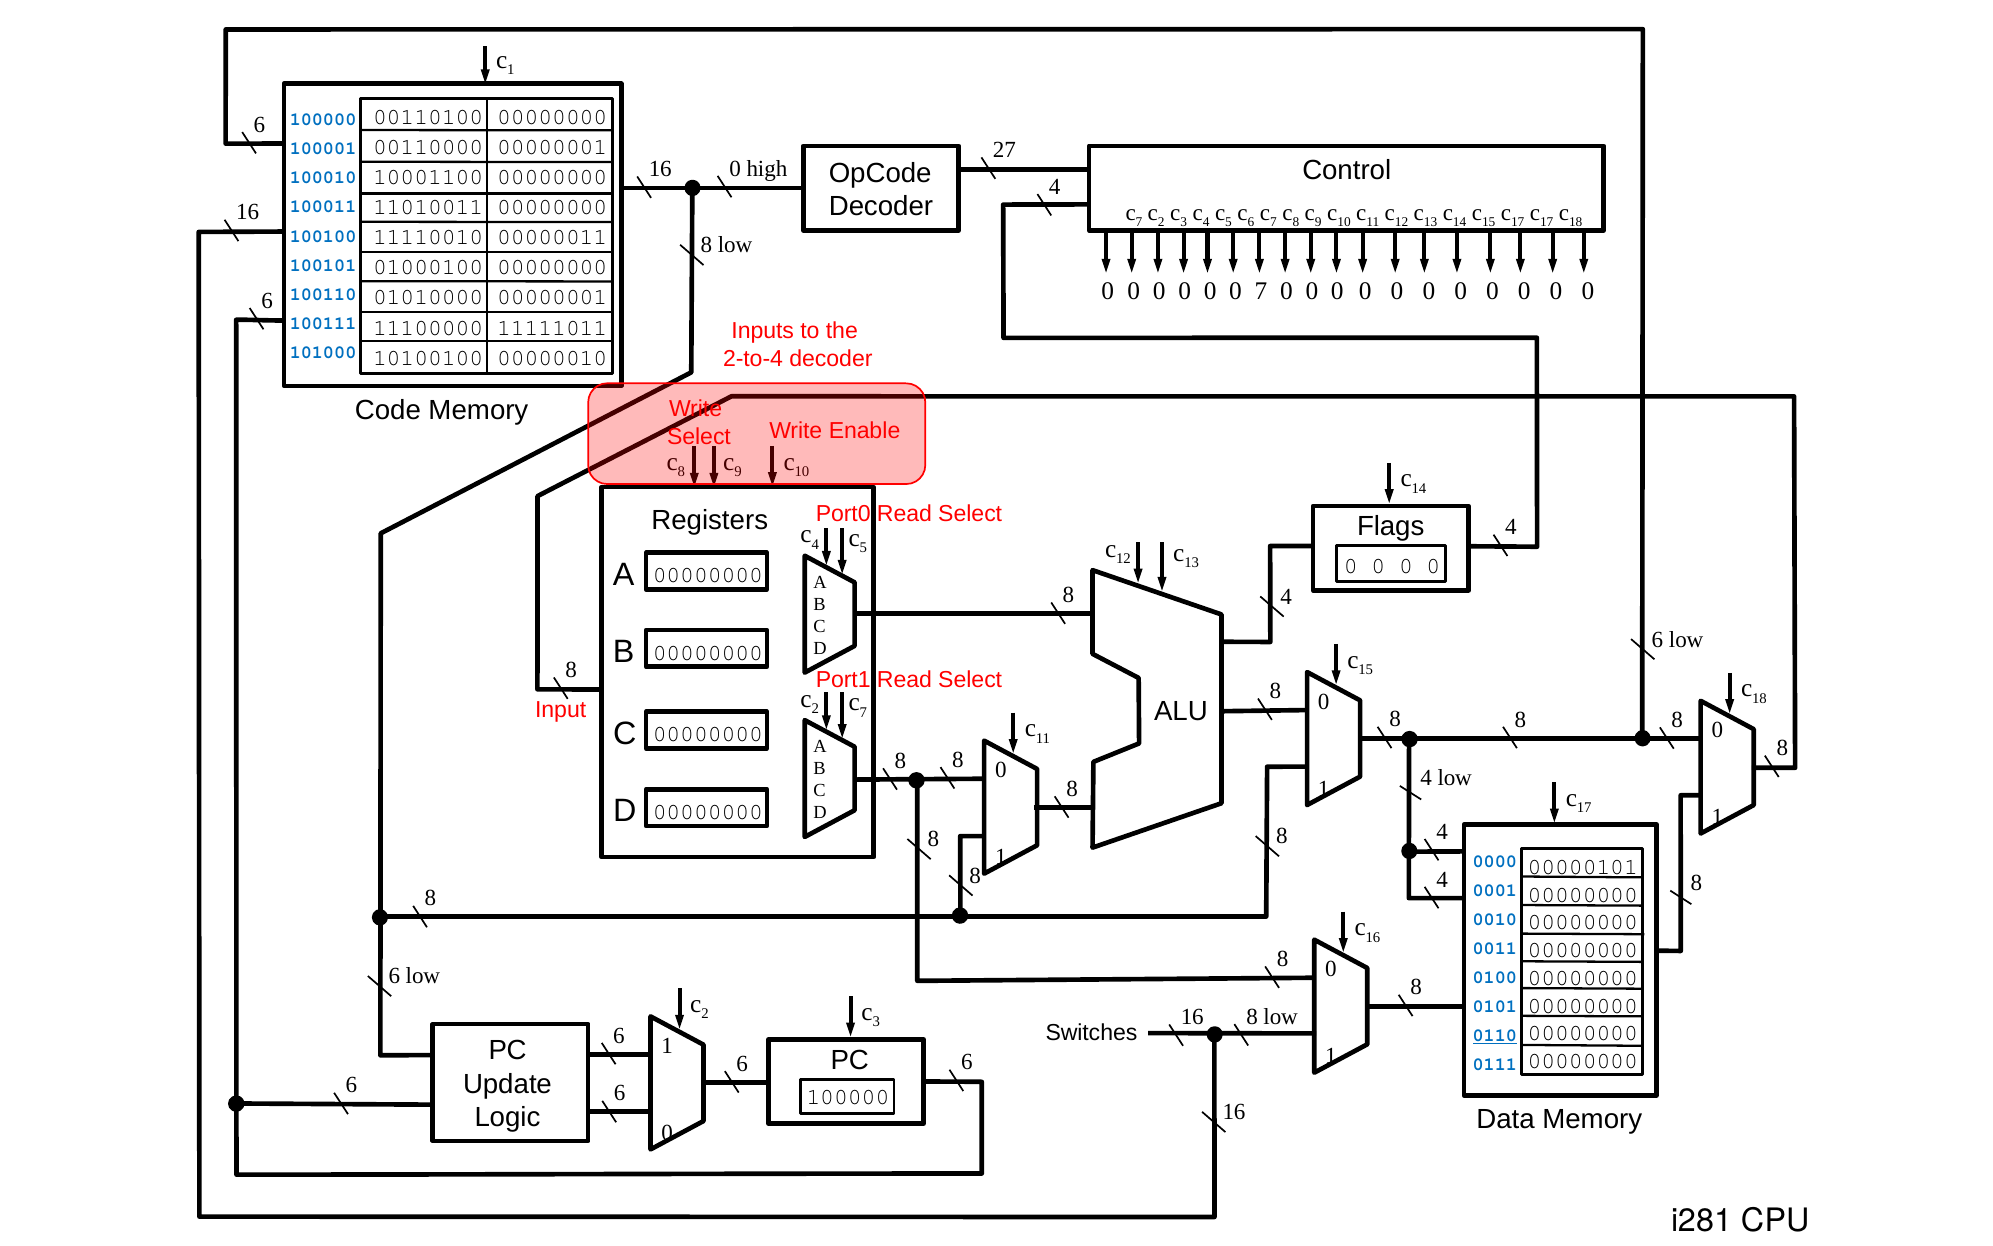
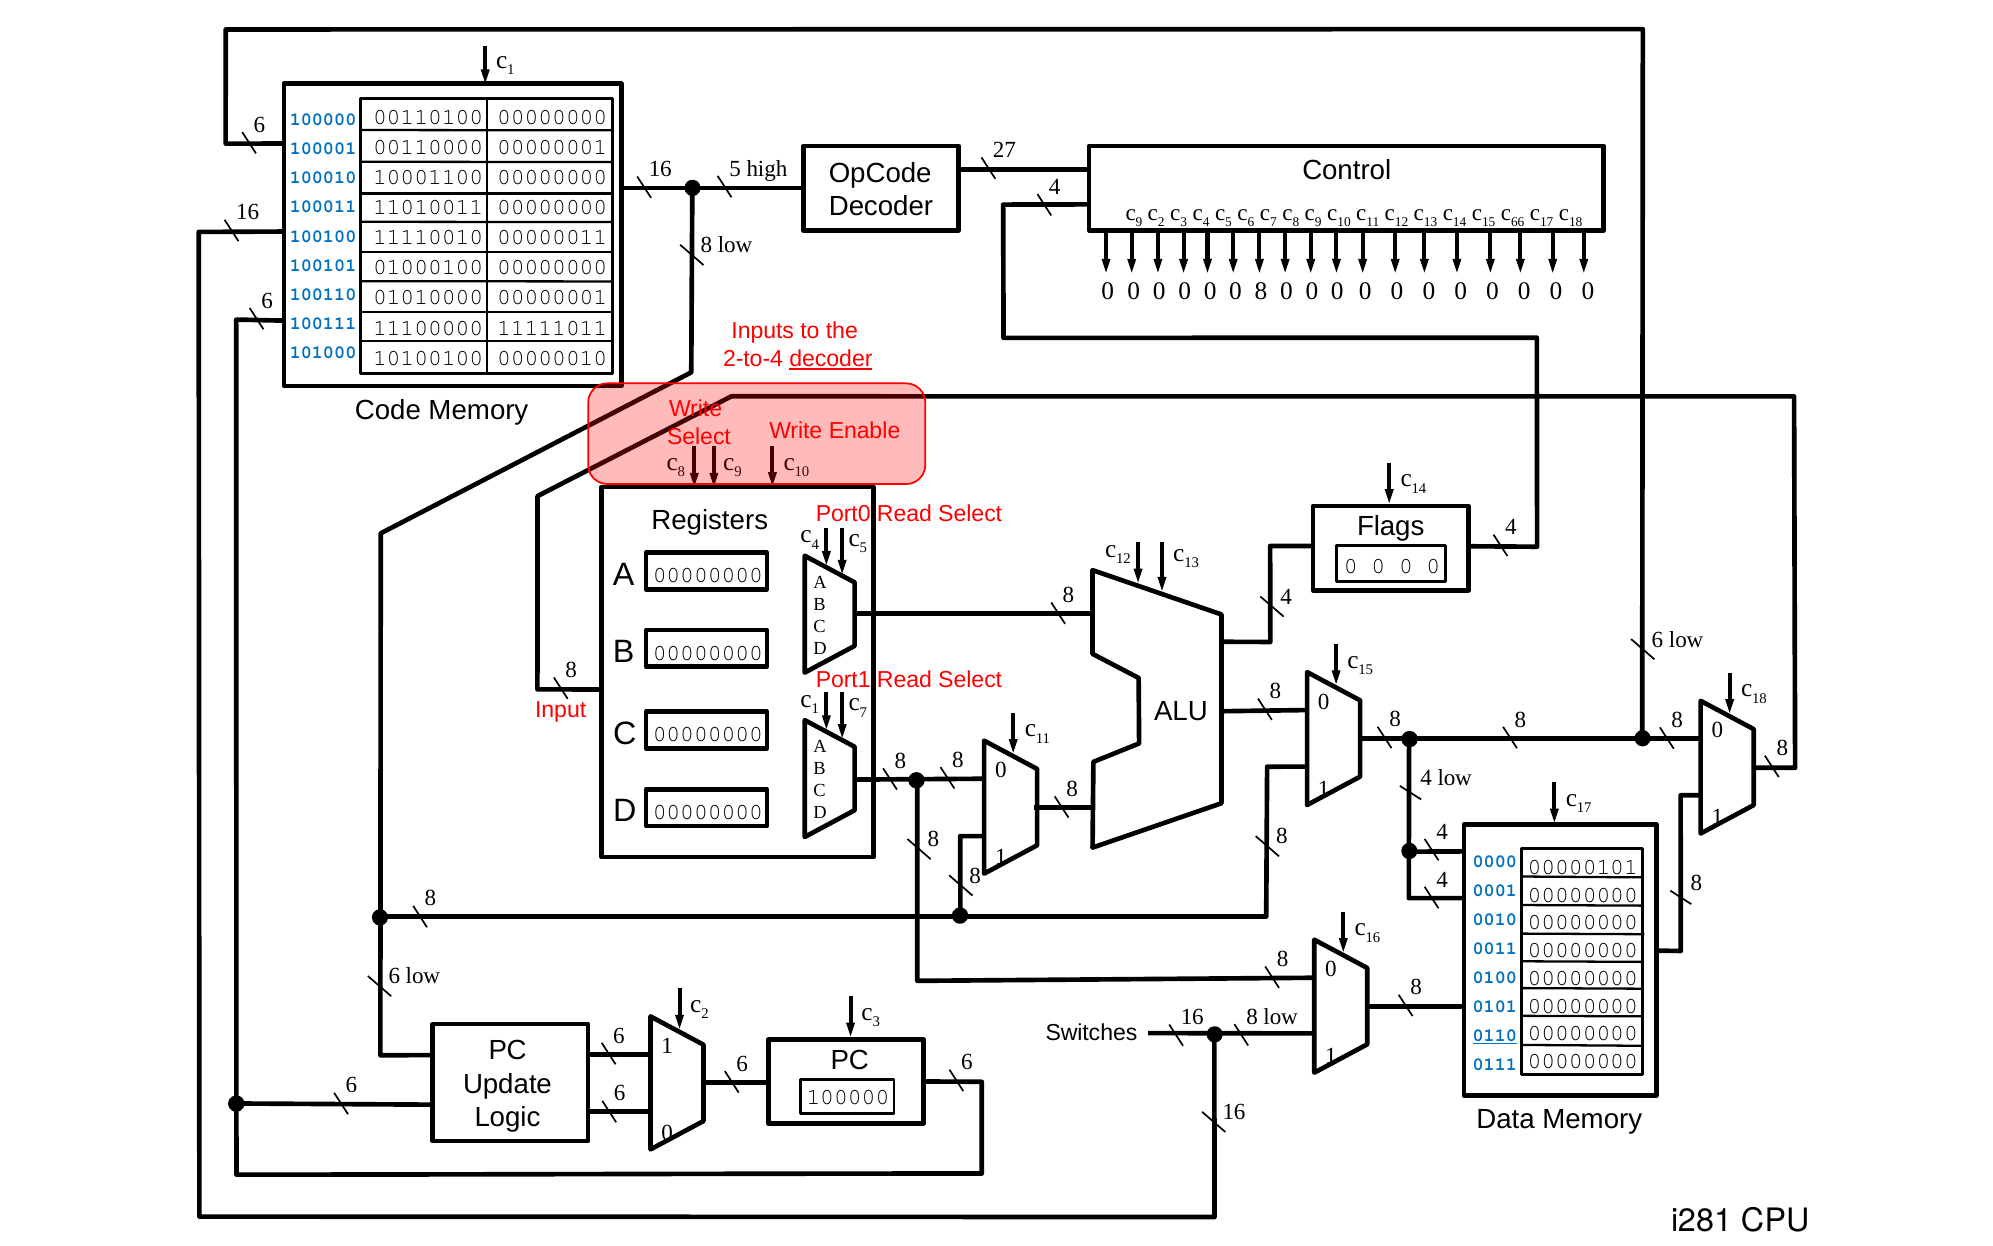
0: 0 -> 5 (735, 168)
7: 7 -> 9 (1139, 222)
17: 17 -> 66 (1518, 222)
0 7: 7 -> 8 (1261, 291)
decoder underline: none -> present (831, 359)
2: 2 -> 1 (815, 708)
